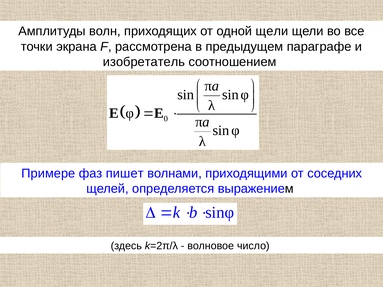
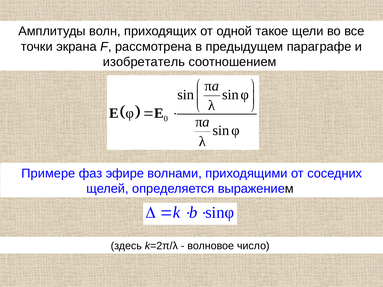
одной щели: щели -> такое (272, 31)
пишет: пишет -> эфире (125, 173)
